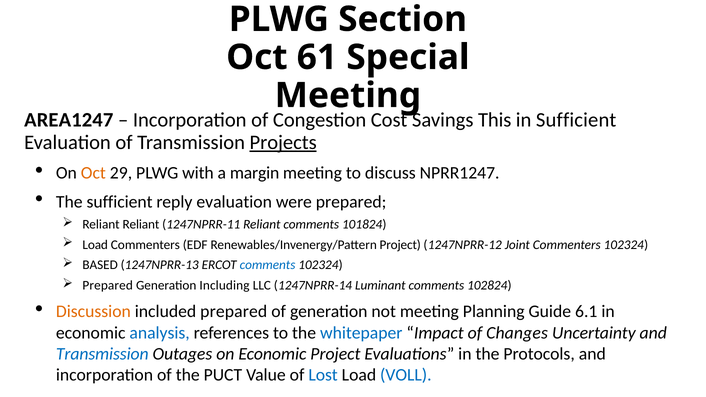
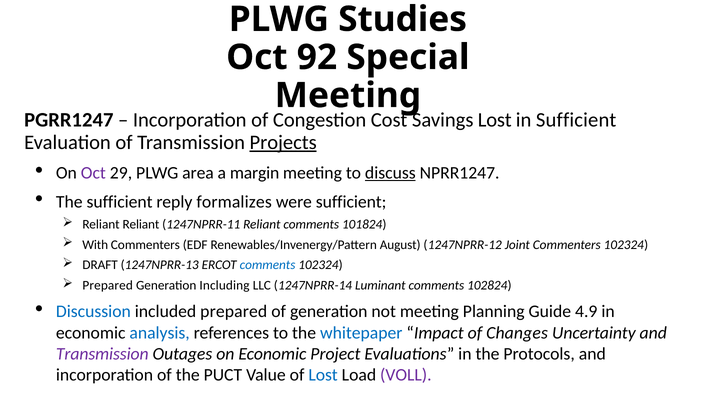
Section: Section -> Studies (403, 19)
61: 61 -> 92 (317, 57)
AREA1247: AREA1247 -> PGRR1247 (69, 120)
Savings This: This -> Lost (495, 120)
Oct colour: orange -> purple (93, 173)
with: with -> area (198, 173)
discuss underline: none -> present (390, 173)
reply evaluation: evaluation -> formalizes (234, 202)
were prepared: prepared -> sufficient (351, 202)
Load: Load -> With (95, 245)
Renewables/Invenergy/Pattern Project: Project -> August (400, 245)
BASED: BASED -> DRAFT (100, 265)
Discussion colour: orange -> blue (93, 312)
6.1: 6.1 -> 4.9 (586, 312)
Transmission colour: blue -> purple (102, 354)
VOLL colour: blue -> purple (406, 375)
